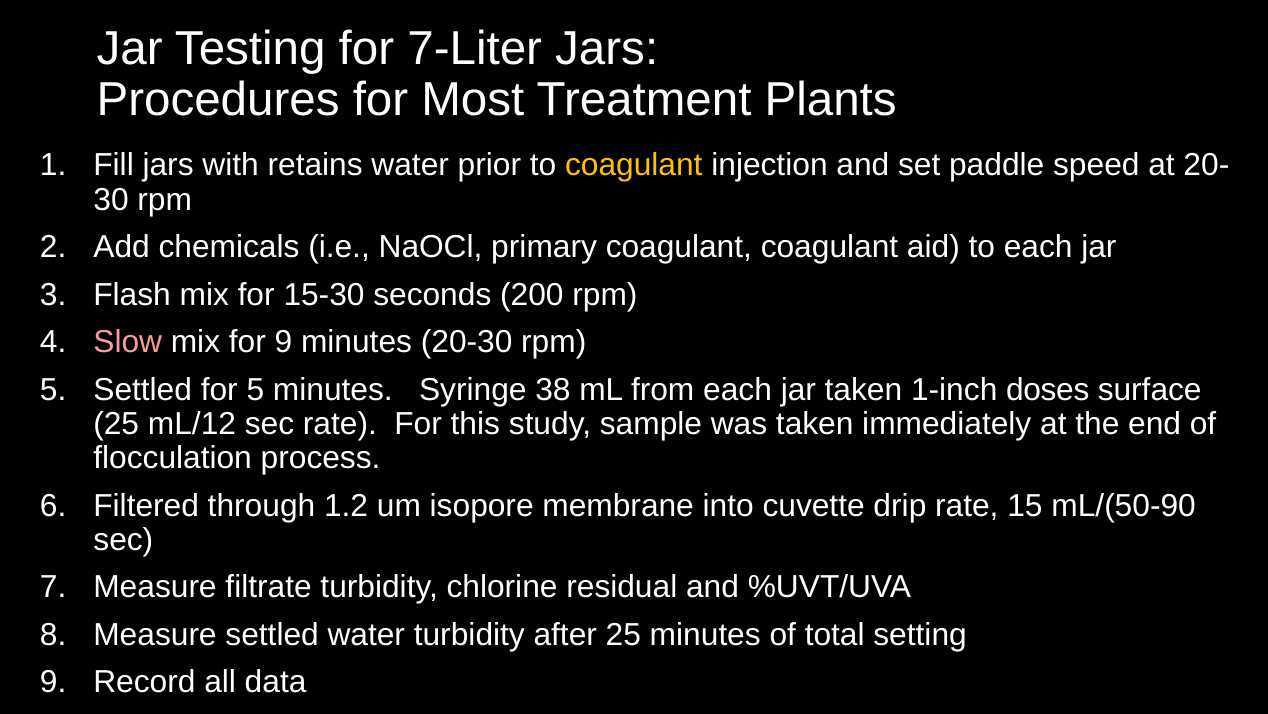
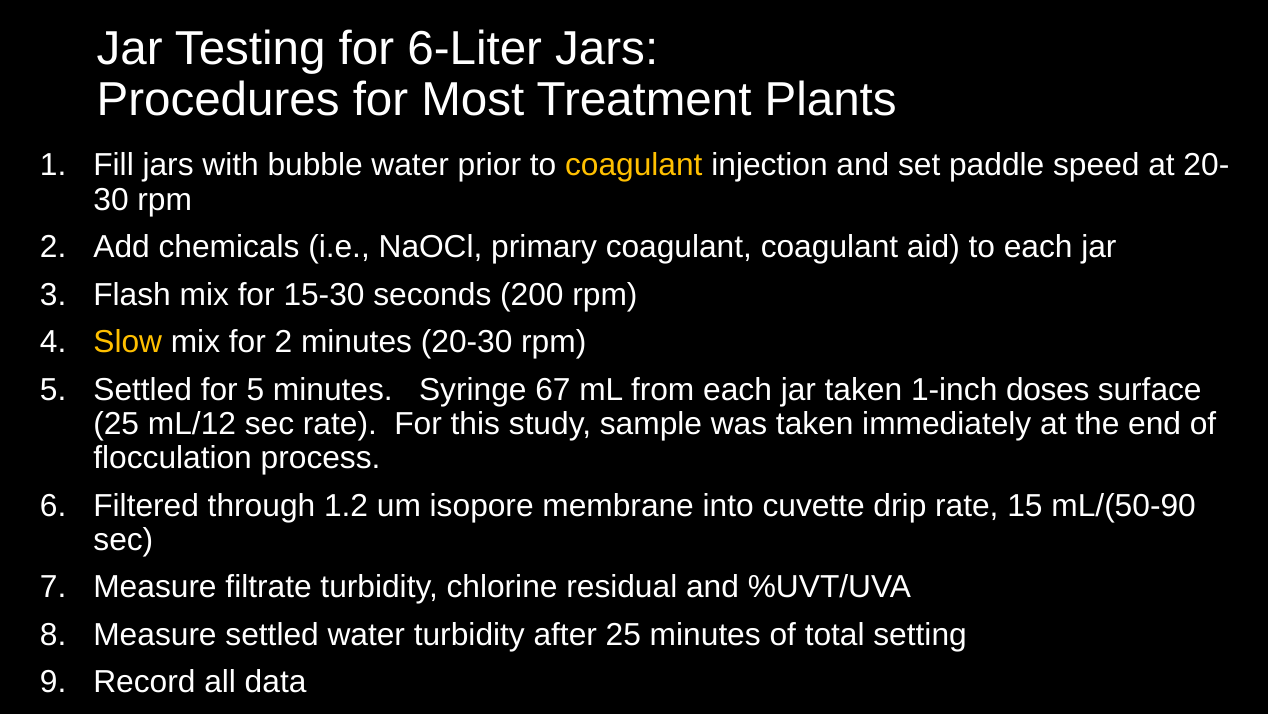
7-Liter: 7-Liter -> 6-Liter (475, 49)
retains: retains -> bubble (315, 165)
Slow colour: pink -> yellow (128, 342)
for 9: 9 -> 2 (283, 342)
38: 38 -> 67 (553, 389)
